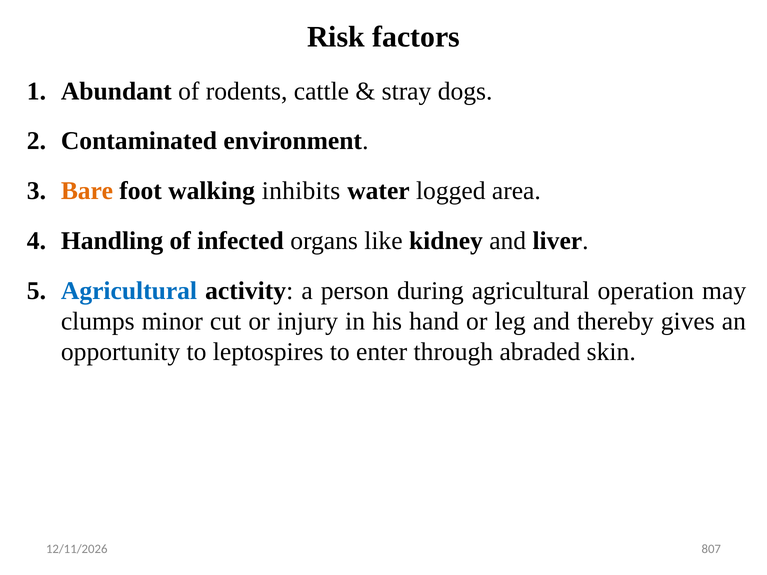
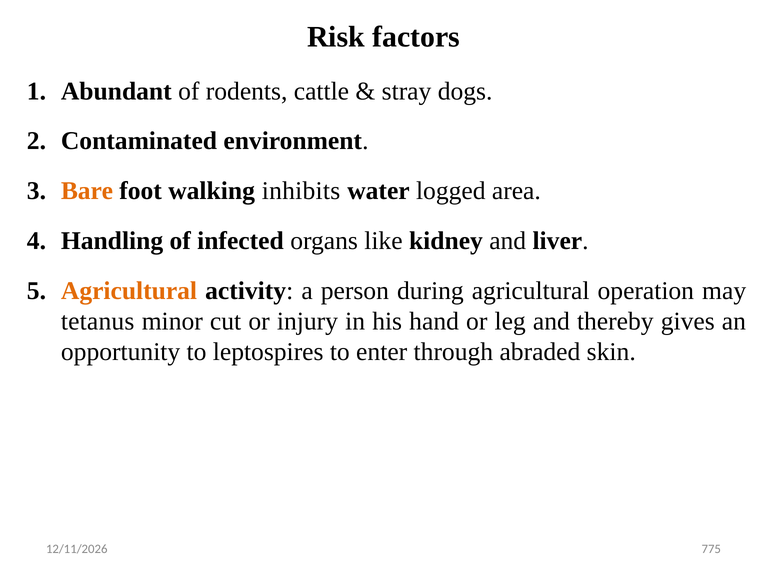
Agricultural colour: blue -> orange (129, 291)
clumps: clumps -> tetanus (98, 321)
807: 807 -> 775 (711, 549)
